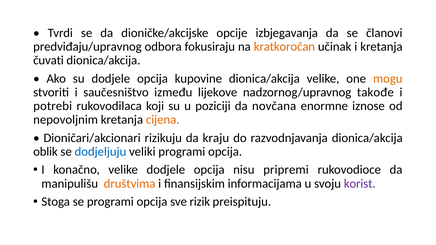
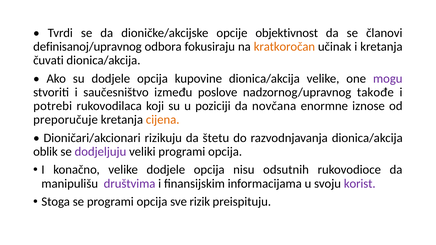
izbjegavanja: izbjegavanja -> objektivnost (287, 33)
predviđaju/upravnog: predviđaju/upravnog -> definisanoj/upravnog (87, 47)
mogu colour: orange -> purple (388, 79)
lijekove: lijekove -> poslove (218, 92)
nepovoljnim: nepovoljnim -> preporučuje (66, 120)
kraju: kraju -> štetu (216, 138)
dodjeljuju colour: blue -> purple (100, 152)
pripremi: pripremi -> odsutnih (286, 170)
društvima colour: orange -> purple (130, 184)
